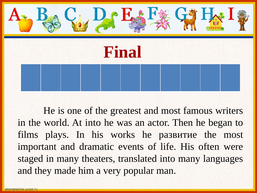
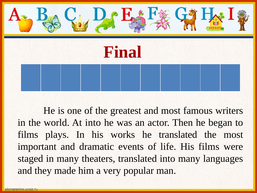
he развитие: развитие -> translated (178, 134)
His often: often -> films (209, 146)
